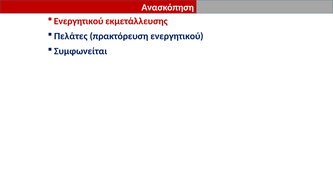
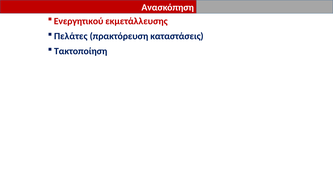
πρακτόρευση ενεργητικού: ενεργητικού -> καταστάσεις (177, 36)
Συμφωνείται: Συμφωνείται -> Τακτοποίηση (81, 51)
